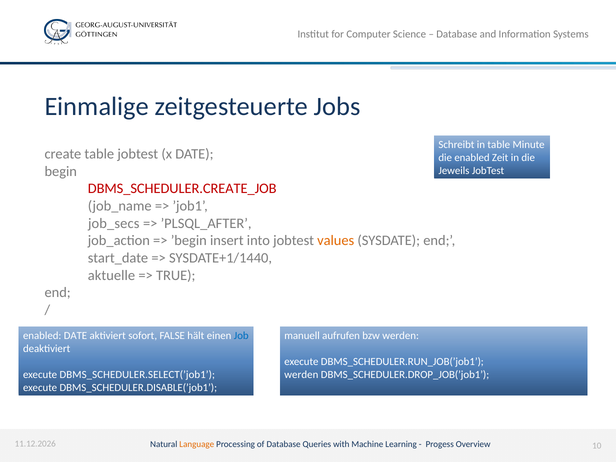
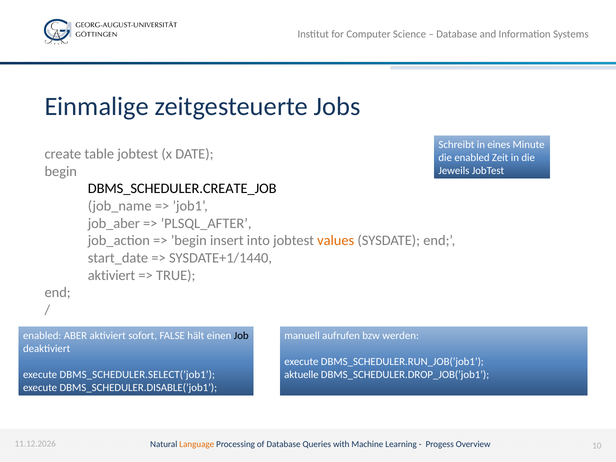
in table: table -> eines (499, 145)
DBMS_SCHEDULER.CREATE_JOB colour: red -> black (182, 189)
job_secs: job_secs -> job_aber (114, 223)
aktuelle: aktuelle -> aktiviert (112, 275)
enabled DATE: DATE -> ABER (75, 336)
Job colour: blue -> black (241, 336)
werden: werden -> aktuelle (301, 375)
